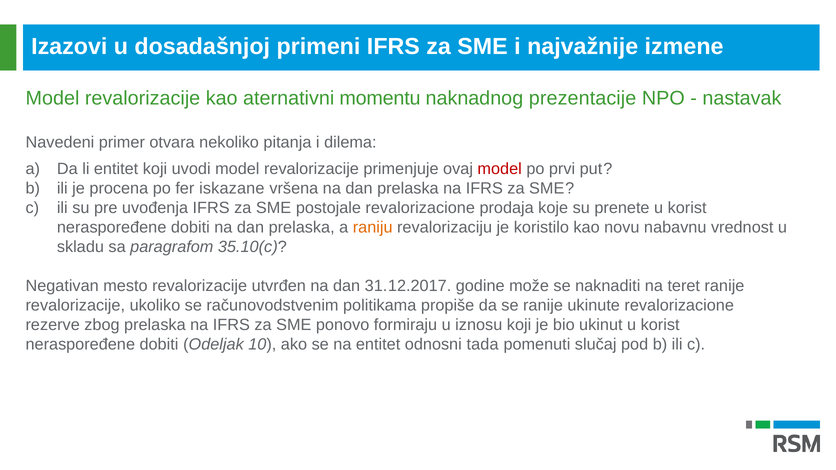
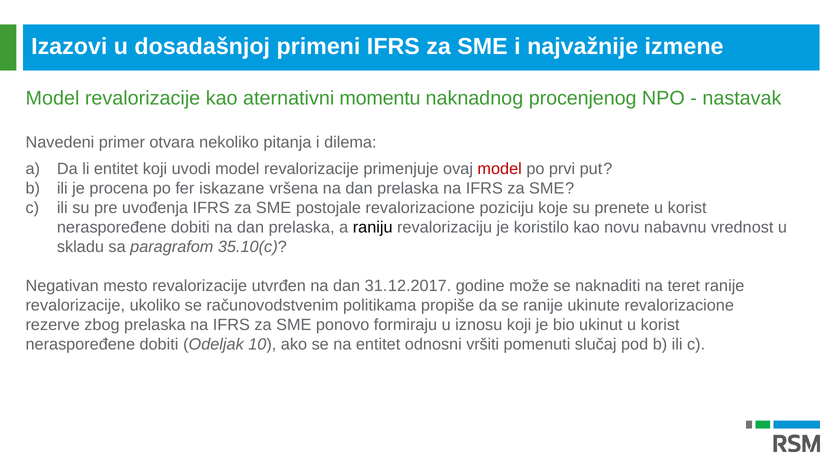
prezentacije: prezentacije -> procenjenog (583, 98)
prodaja: prodaja -> poziciju (507, 208)
raniju colour: orange -> black (373, 227)
tada: tada -> vršiti (483, 345)
